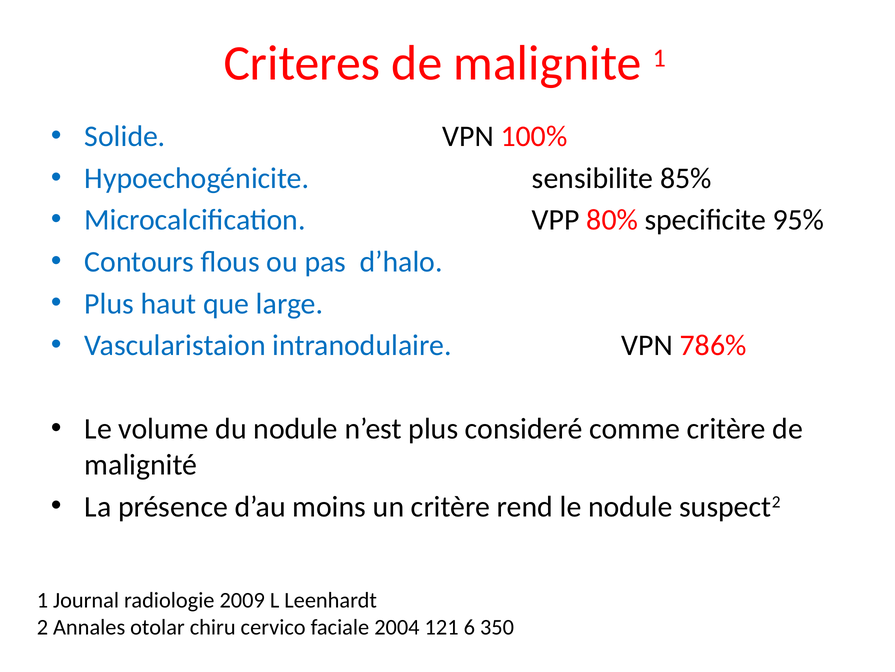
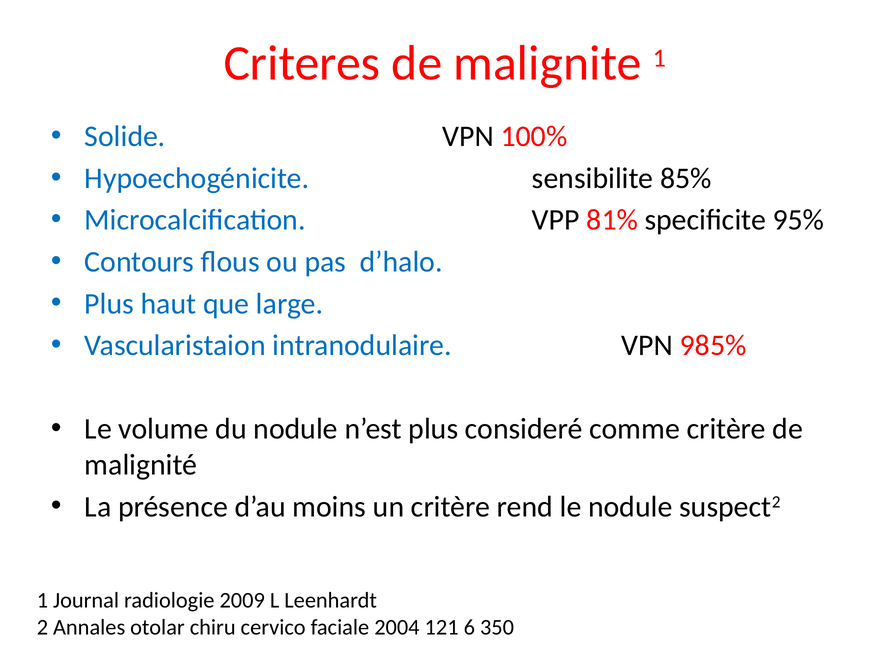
80%: 80% -> 81% (612, 220)
786%: 786% -> 985% (713, 345)
